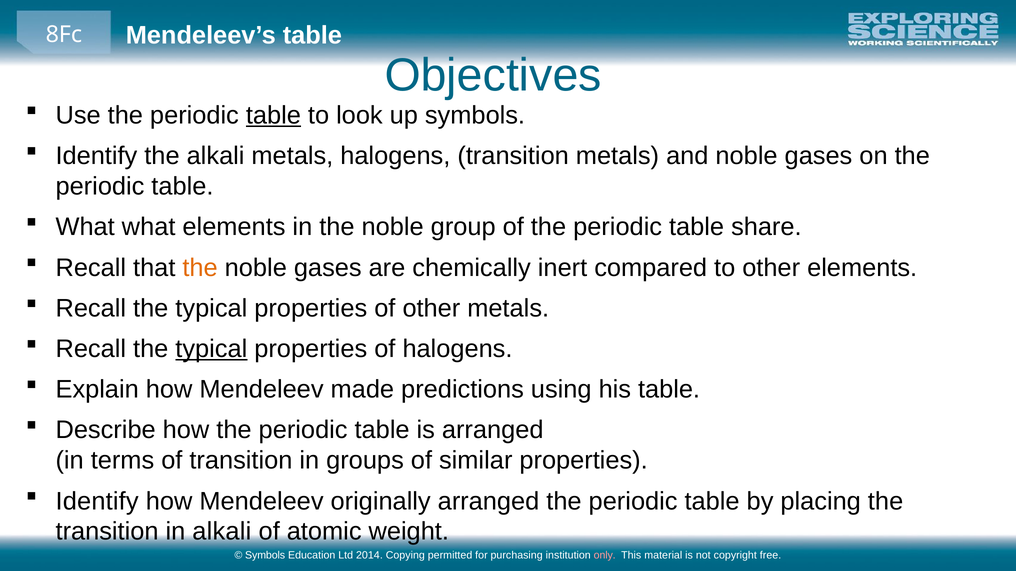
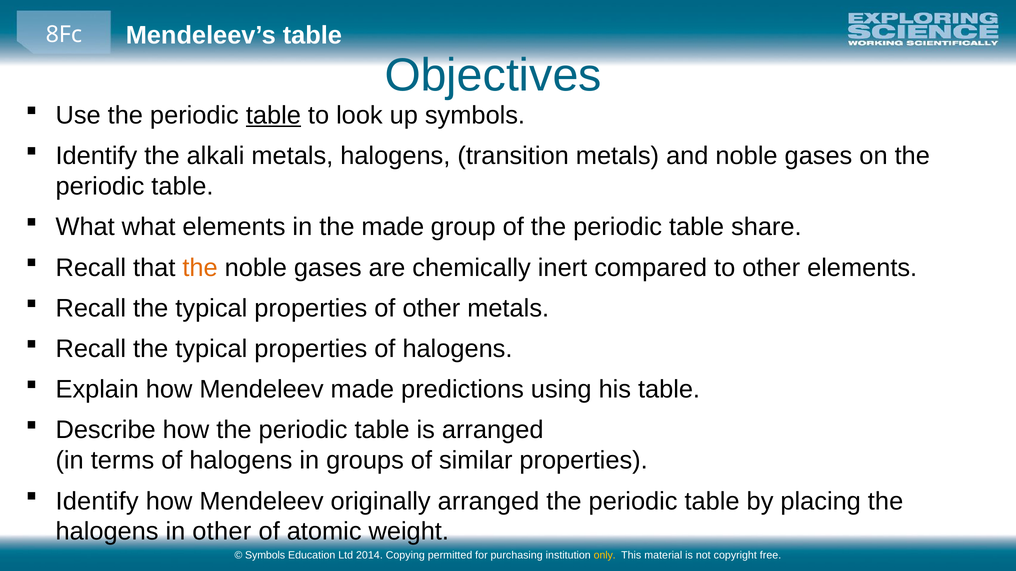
in the noble: noble -> made (393, 227)
typical underline: present -> none (211, 349)
terms of transition: transition -> halogens (241, 461)
transition: transition -> halogens (107, 532)
in alkali: alkali -> other (222, 532)
only colour: pink -> yellow (605, 556)
